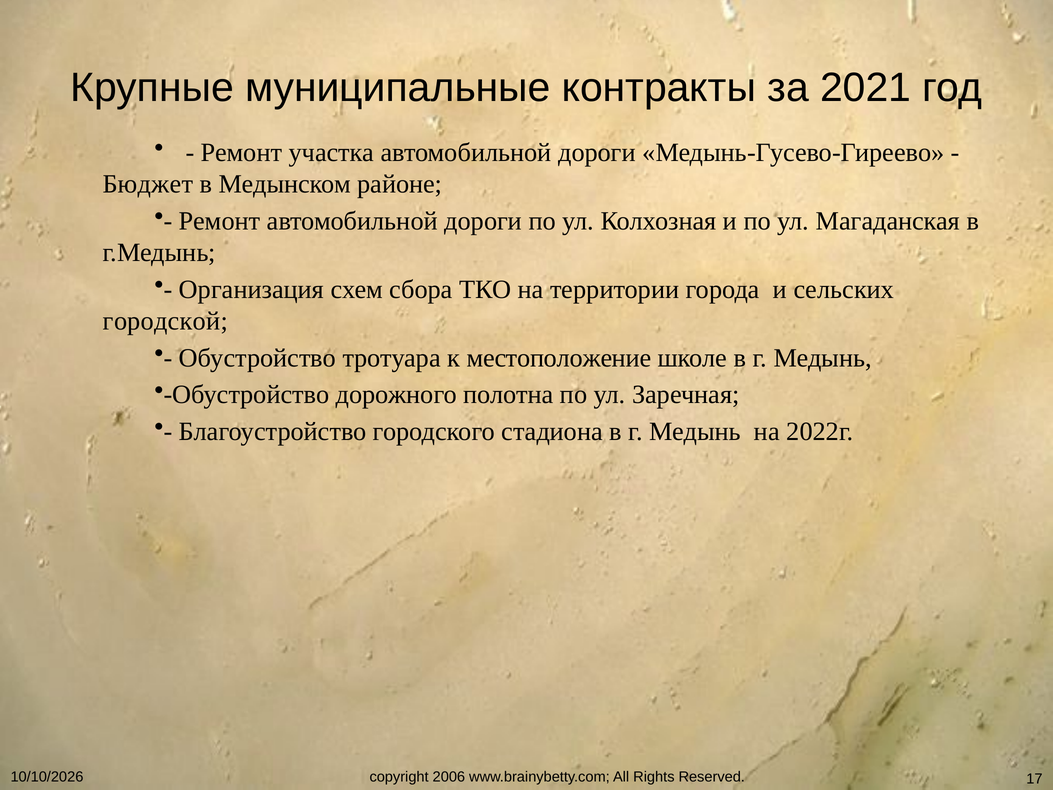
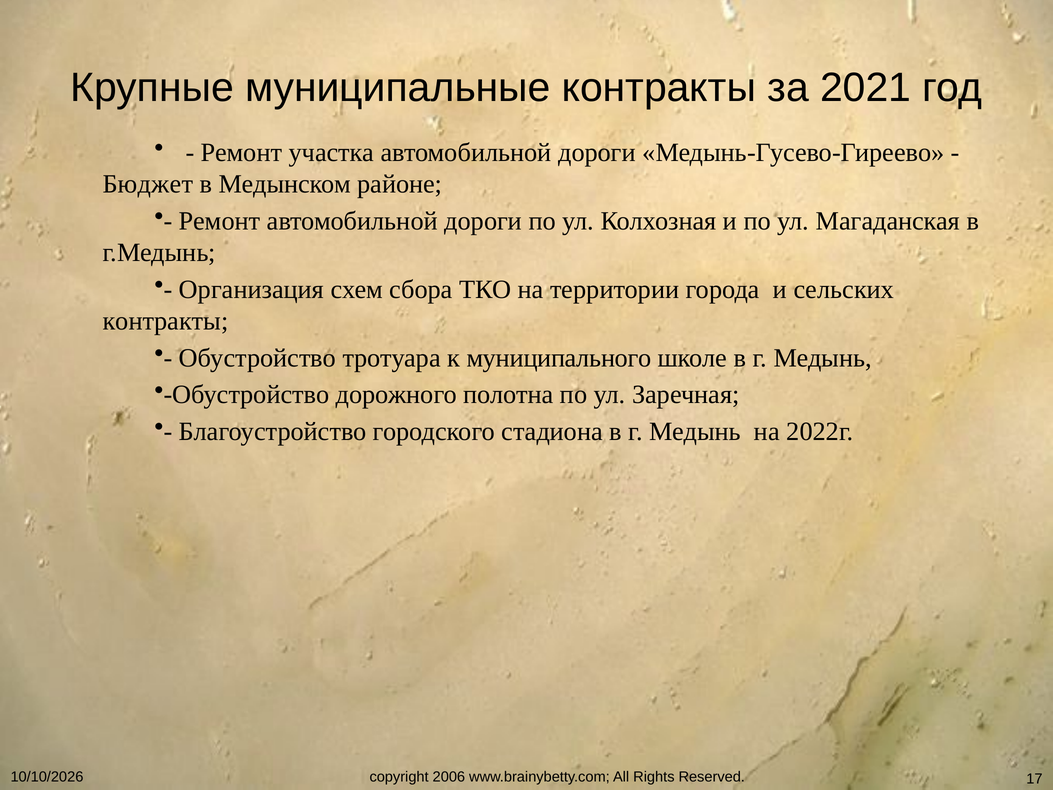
городской: городской -> контракты (166, 321)
местоположение: местоположение -> муниципального (559, 358)
